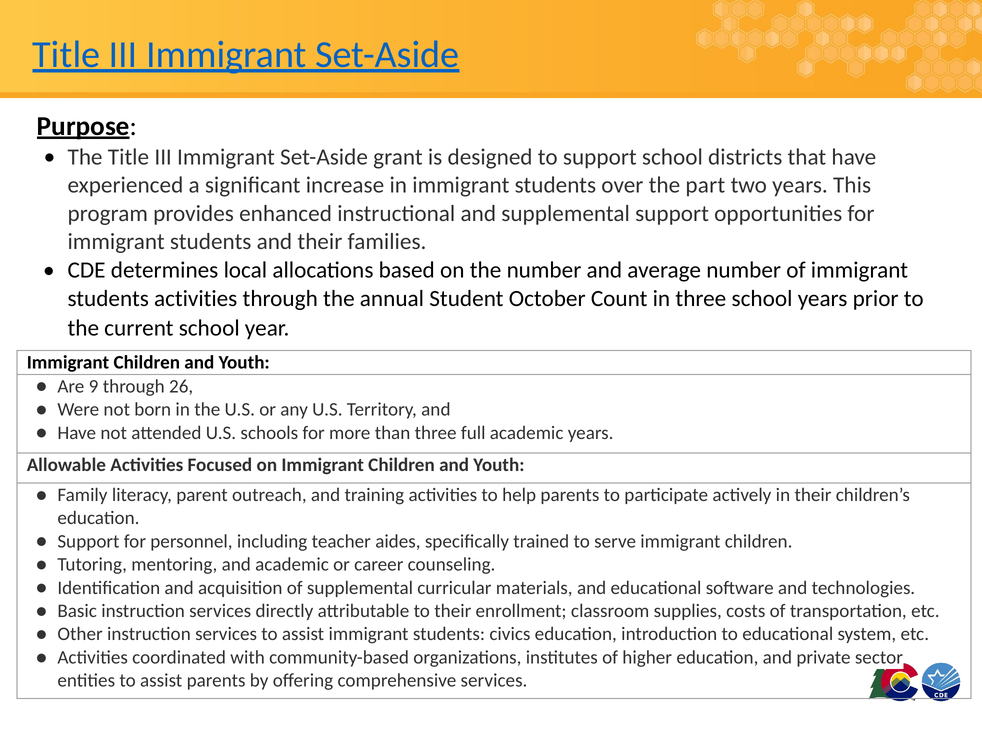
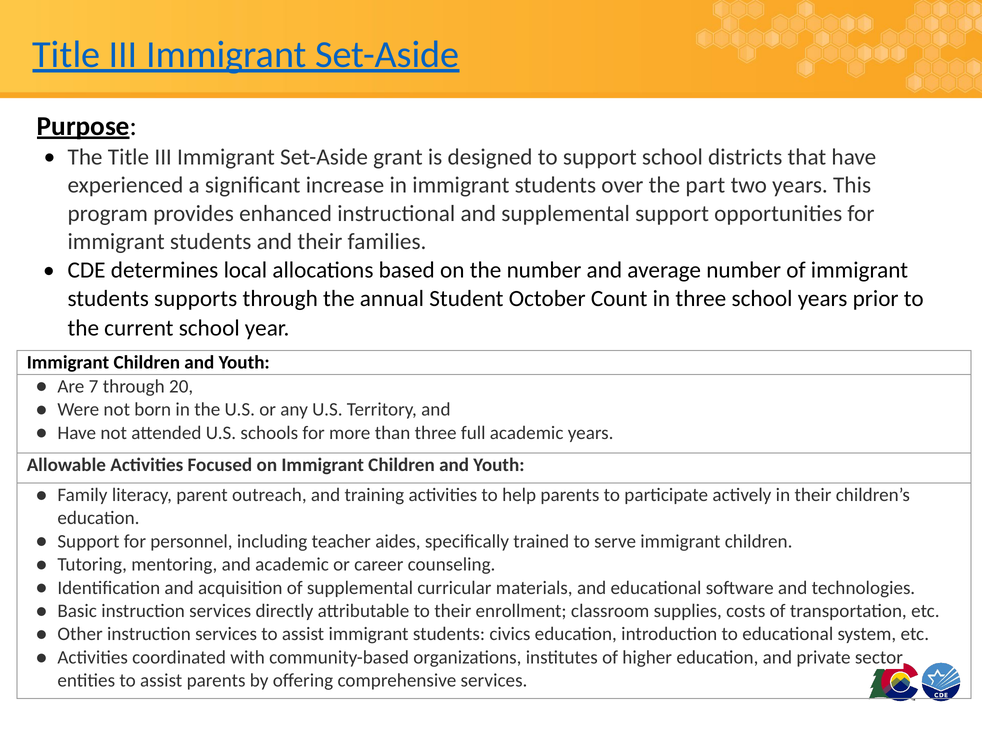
students activities: activities -> supports (196, 299)
9: 9 -> 7 (94, 387)
26: 26 -> 20 (181, 387)
